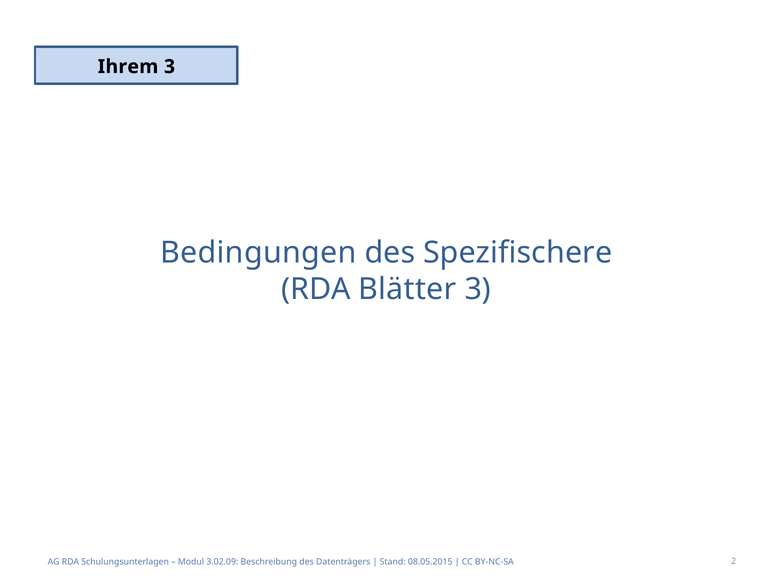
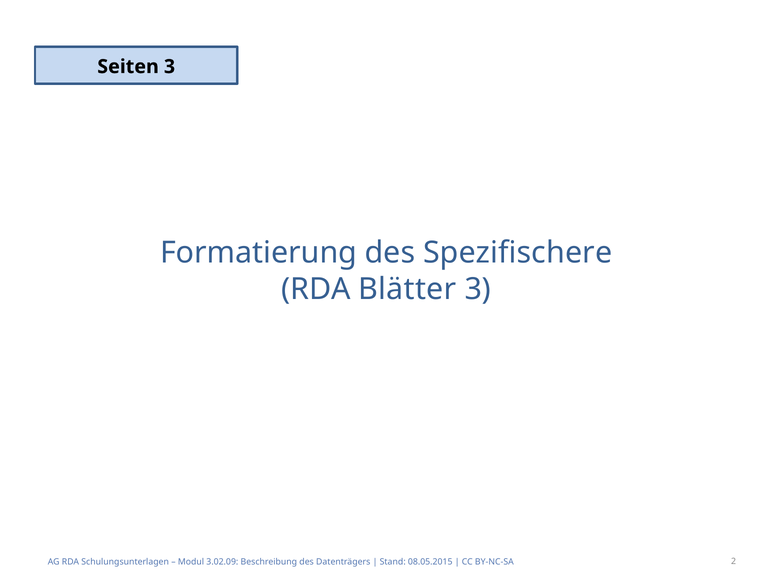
Ihrem: Ihrem -> Seiten (128, 67)
Bedingungen: Bedingungen -> Formatierung (259, 253)
